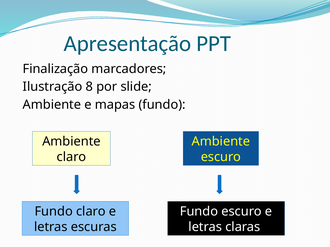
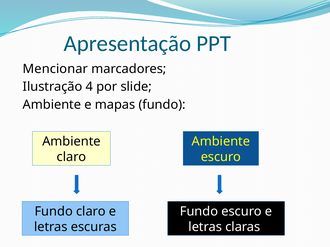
Finalização: Finalização -> Mencionar (55, 69)
8: 8 -> 4 (89, 87)
